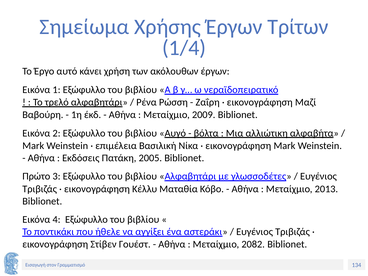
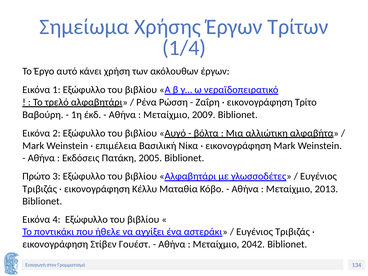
Μαζί: Μαζί -> Τρίτο (306, 102)
2082: 2082 -> 2042 (253, 244)
